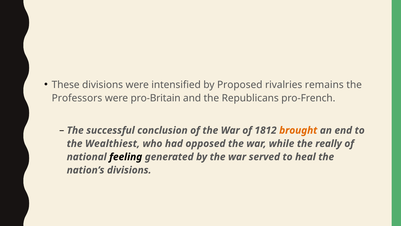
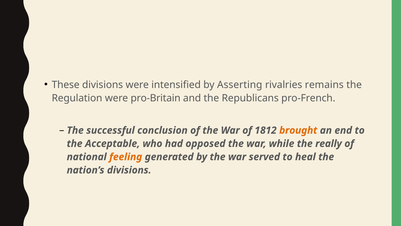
Proposed: Proposed -> Asserting (240, 85)
Professors: Professors -> Regulation (77, 98)
Wealthiest: Wealthiest -> Acceptable (113, 143)
feeling colour: black -> orange (126, 157)
